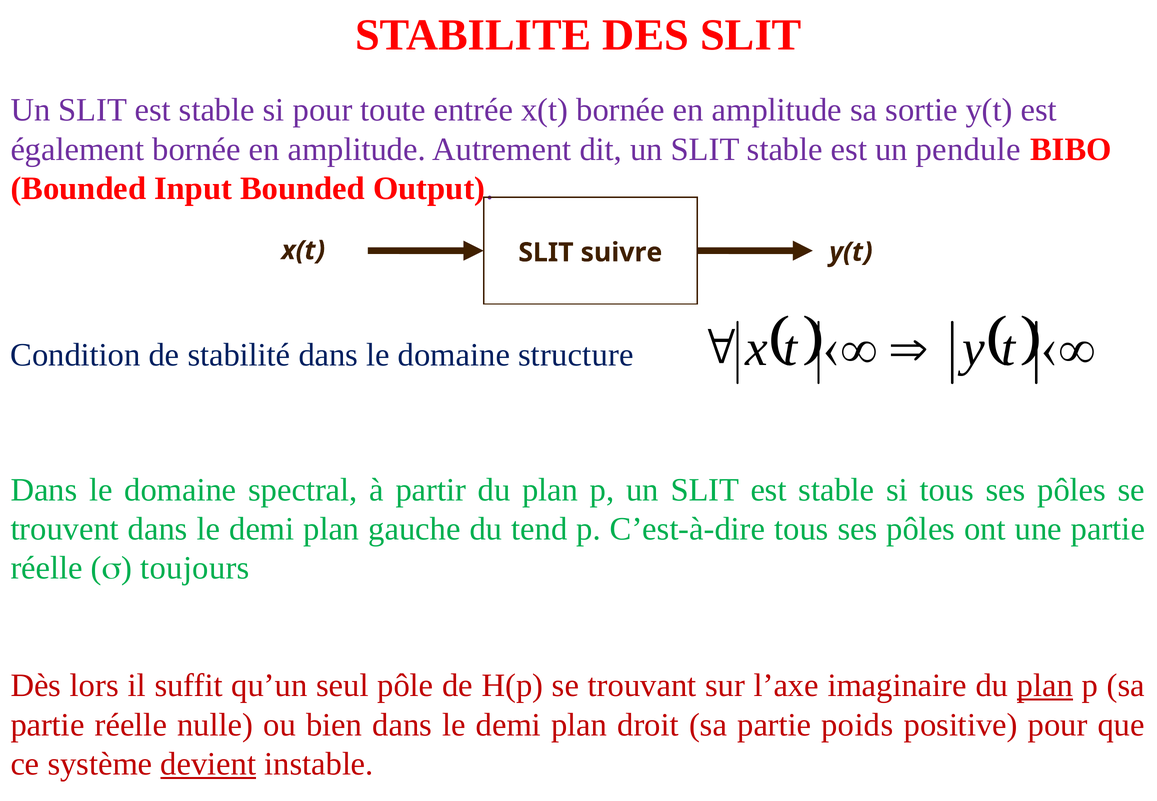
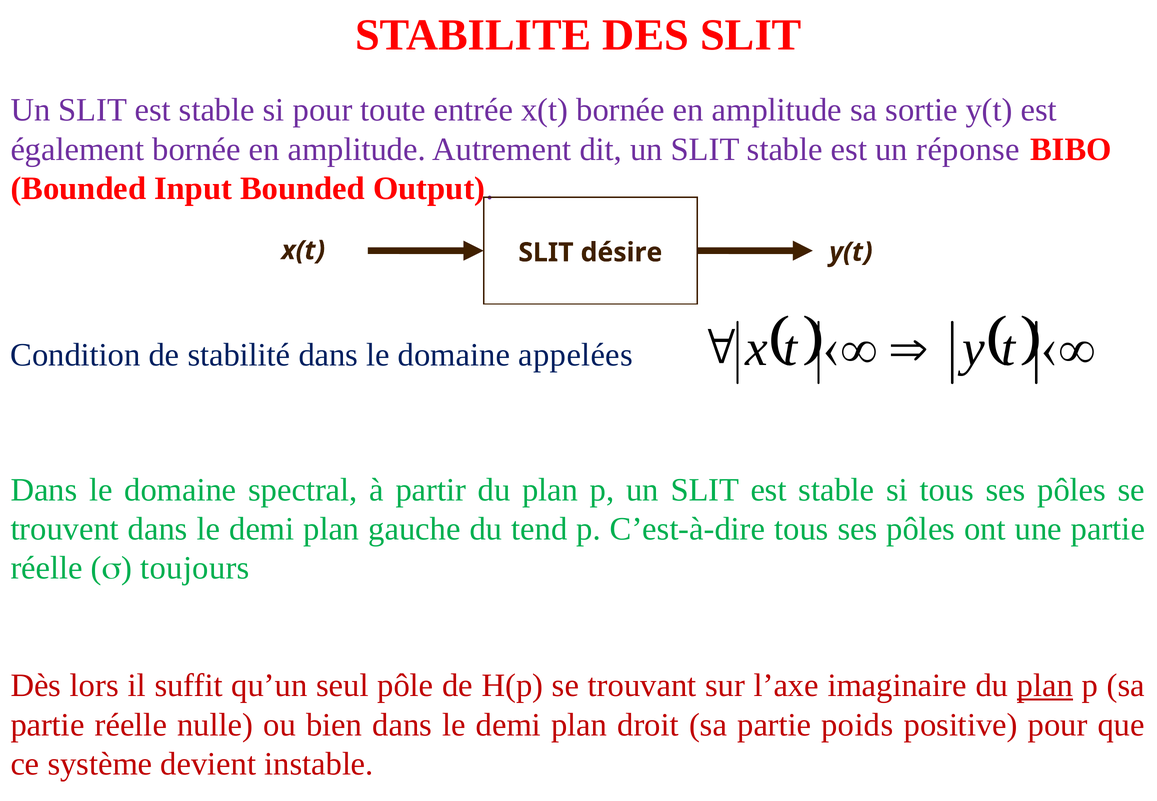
pendule: pendule -> réponse (968, 149)
suivre: suivre -> désire (621, 253)
structure: structure -> appelées (576, 355)
devient underline: present -> none (208, 764)
